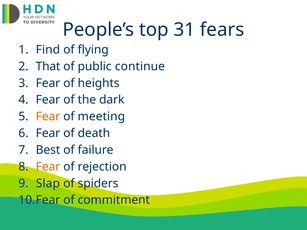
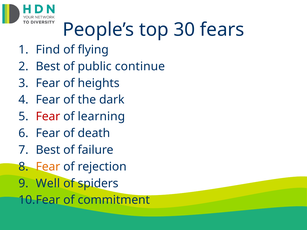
31: 31 -> 30 (184, 30)
That: That -> Best (48, 66)
Fear colour: orange -> red (48, 117)
meeting: meeting -> learning (101, 117)
Slap: Slap -> Well (48, 184)
